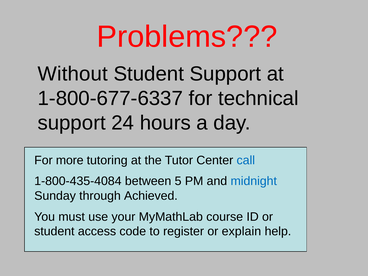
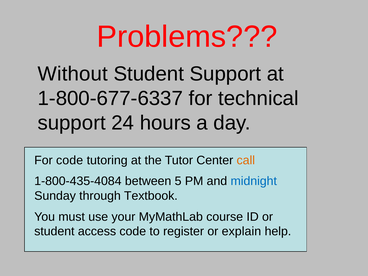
For more: more -> code (70, 160)
call colour: blue -> orange (246, 160)
Achieved: Achieved -> Textbook (151, 196)
